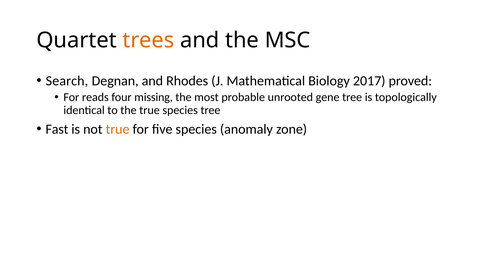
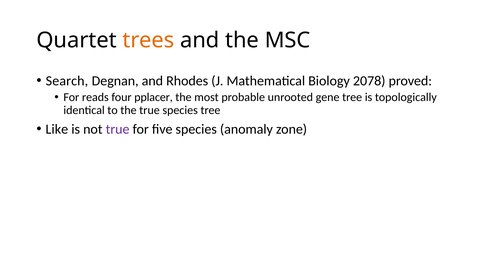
2017: 2017 -> 2078 (369, 81)
missing: missing -> pplacer (154, 97)
Fast: Fast -> Like (57, 129)
true colour: orange -> purple (118, 129)
